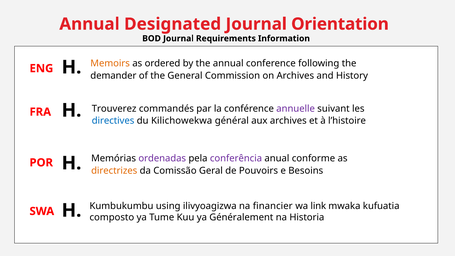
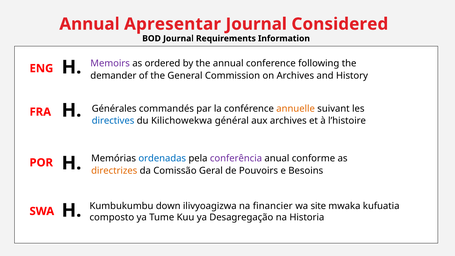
Designated: Designated -> Apresentar (173, 24)
Orientation: Orientation -> Considered (340, 24)
Memoirs colour: orange -> purple (110, 63)
Trouverez: Trouverez -> Générales (114, 109)
annuelle colour: purple -> orange (296, 109)
ordenadas colour: purple -> blue (162, 158)
using: using -> down (168, 206)
link: link -> site (318, 206)
Généralement: Généralement -> Desagregação (241, 217)
